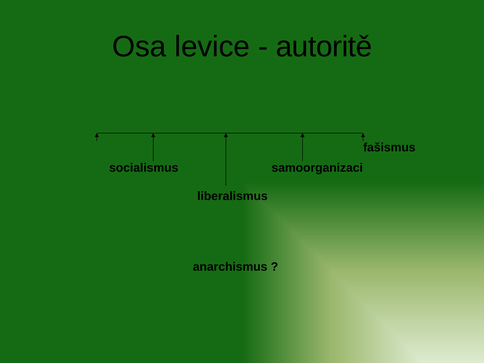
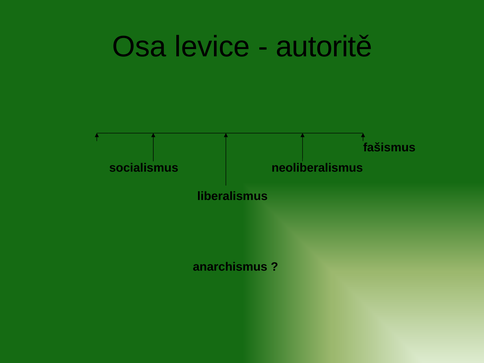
samoorganizaci: samoorganizaci -> neoliberalismus (317, 168)
